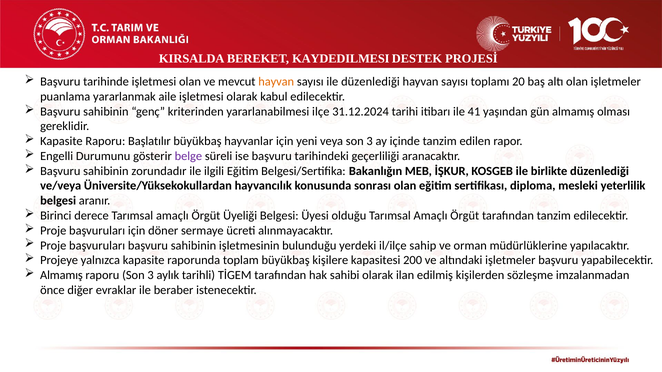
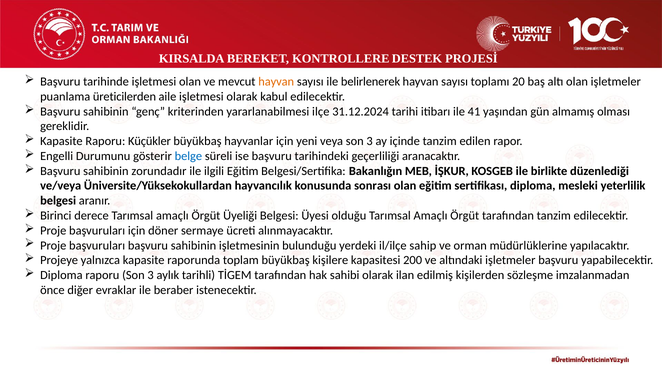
KAYDEDILMESI: KAYDEDILMESI -> KONTROLLERE (341, 59)
ile düzenlediği: düzenlediği -> belirlenerek (371, 82)
yararlanmak: yararlanmak -> üreticilerden (124, 97)
Başlatılır: Başlatılır -> Küçükler (149, 141)
belge colour: purple -> blue (188, 156)
Almamış: Almamış -> Diploma (61, 275)
